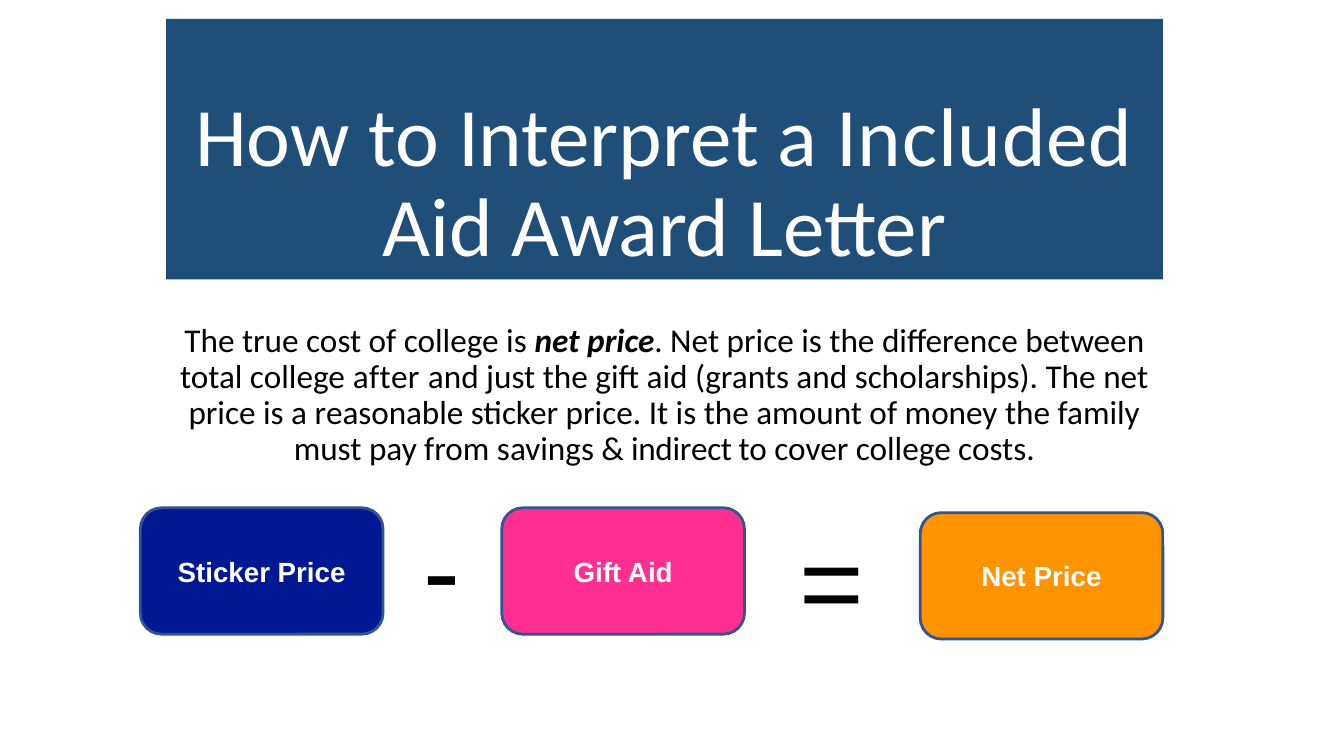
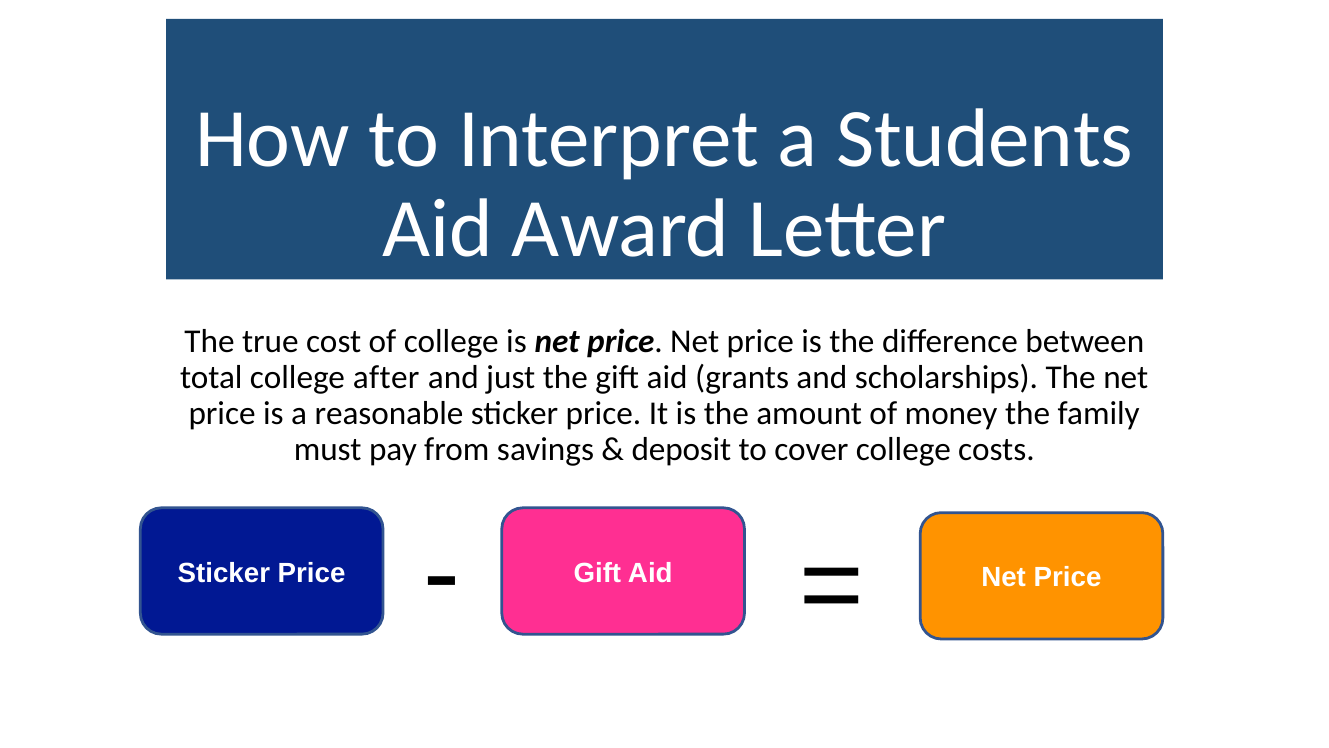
Included: Included -> Students (985, 139)
indirect: indirect -> deposit (681, 449)
